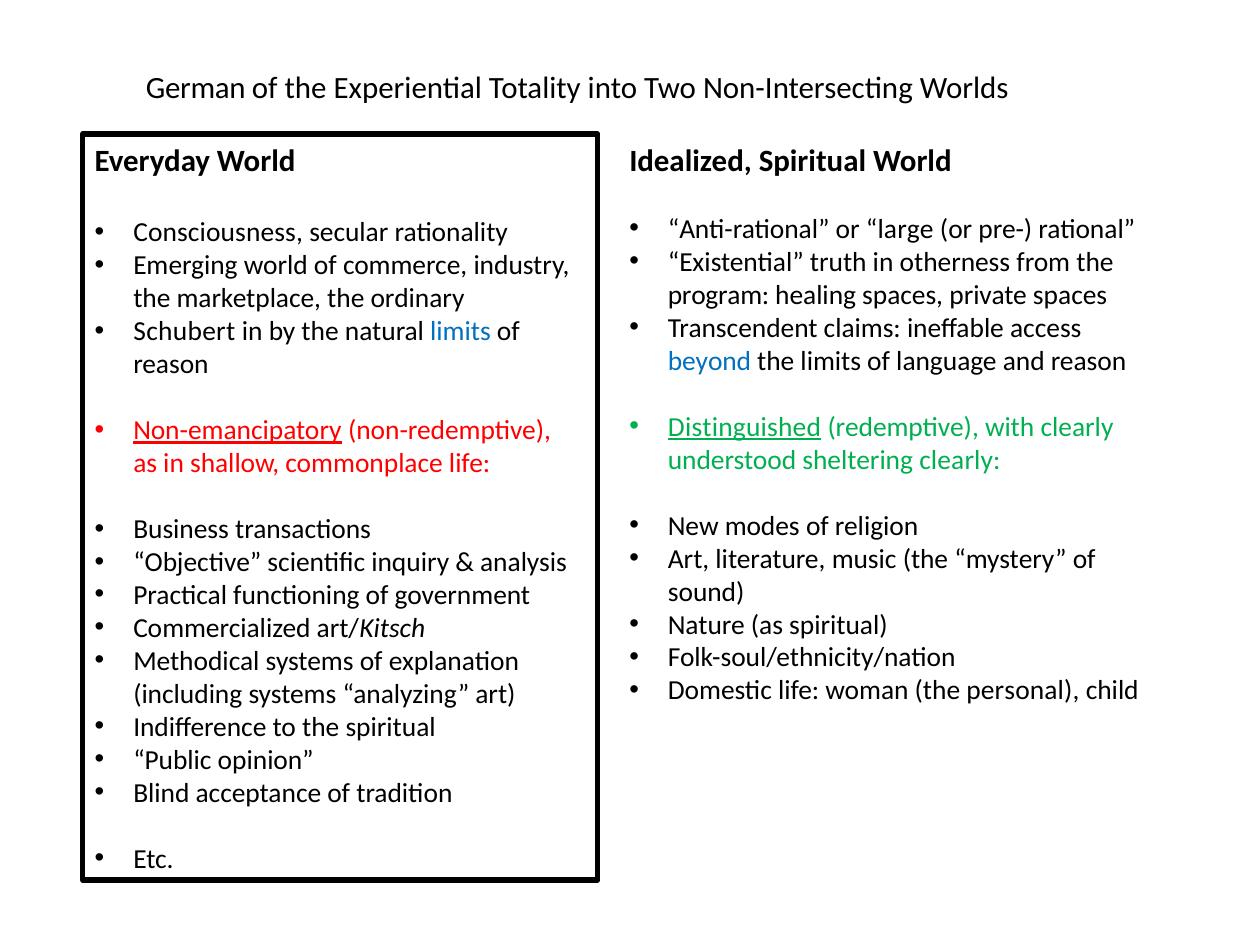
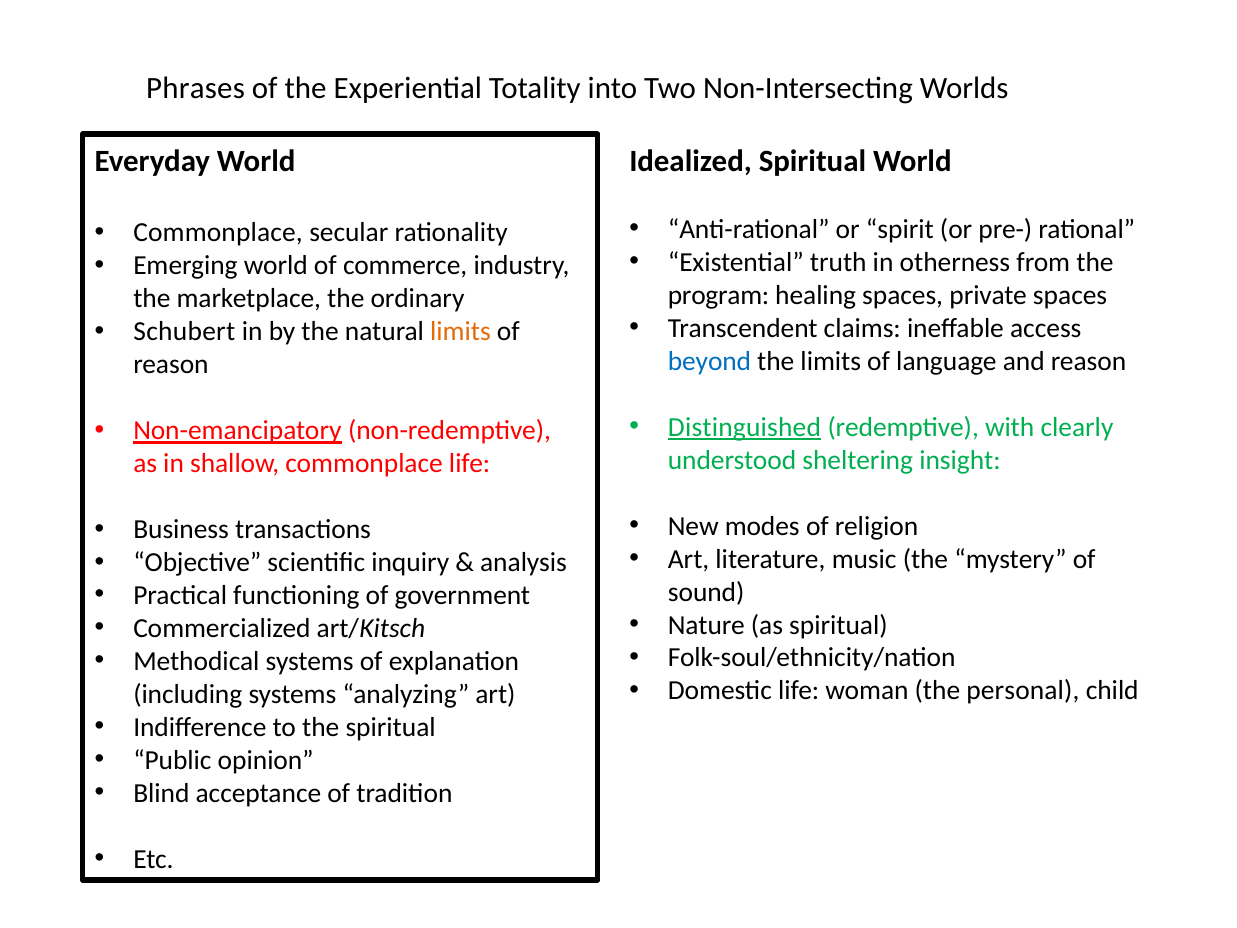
German: German -> Phrases (196, 89)
large: large -> spirit (900, 229)
Consciousness: Consciousness -> Commonplace (218, 233)
limits colour: blue -> orange (460, 332)
sheltering clearly: clearly -> insight (960, 460)
